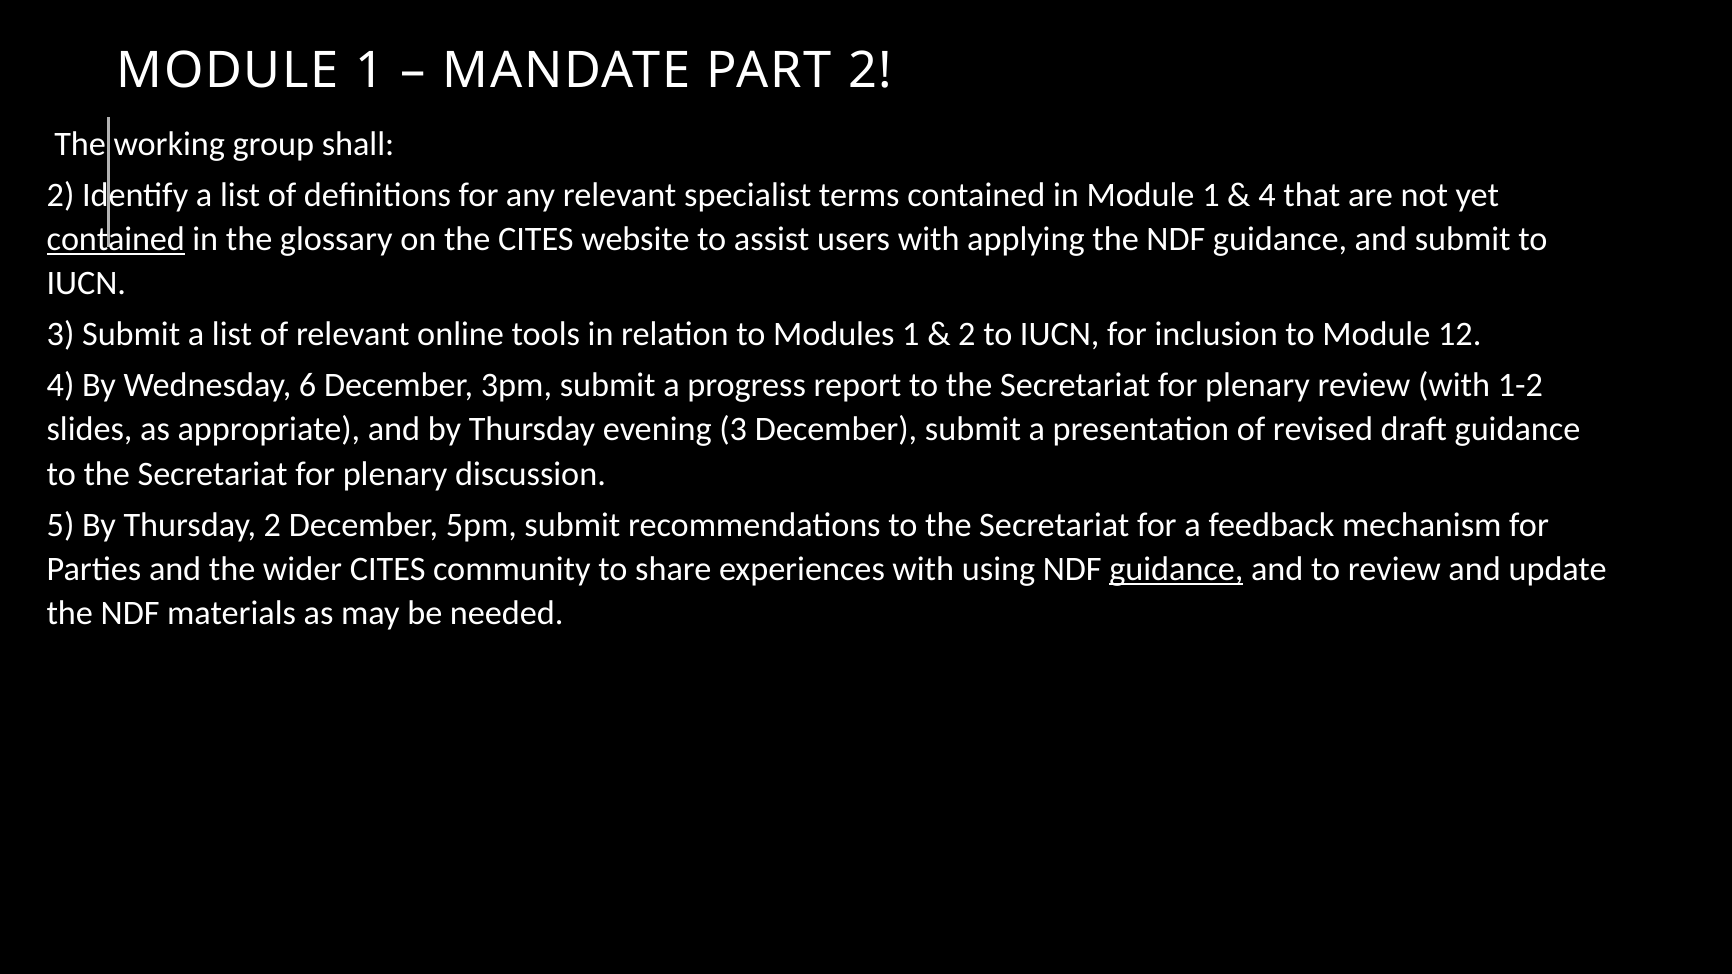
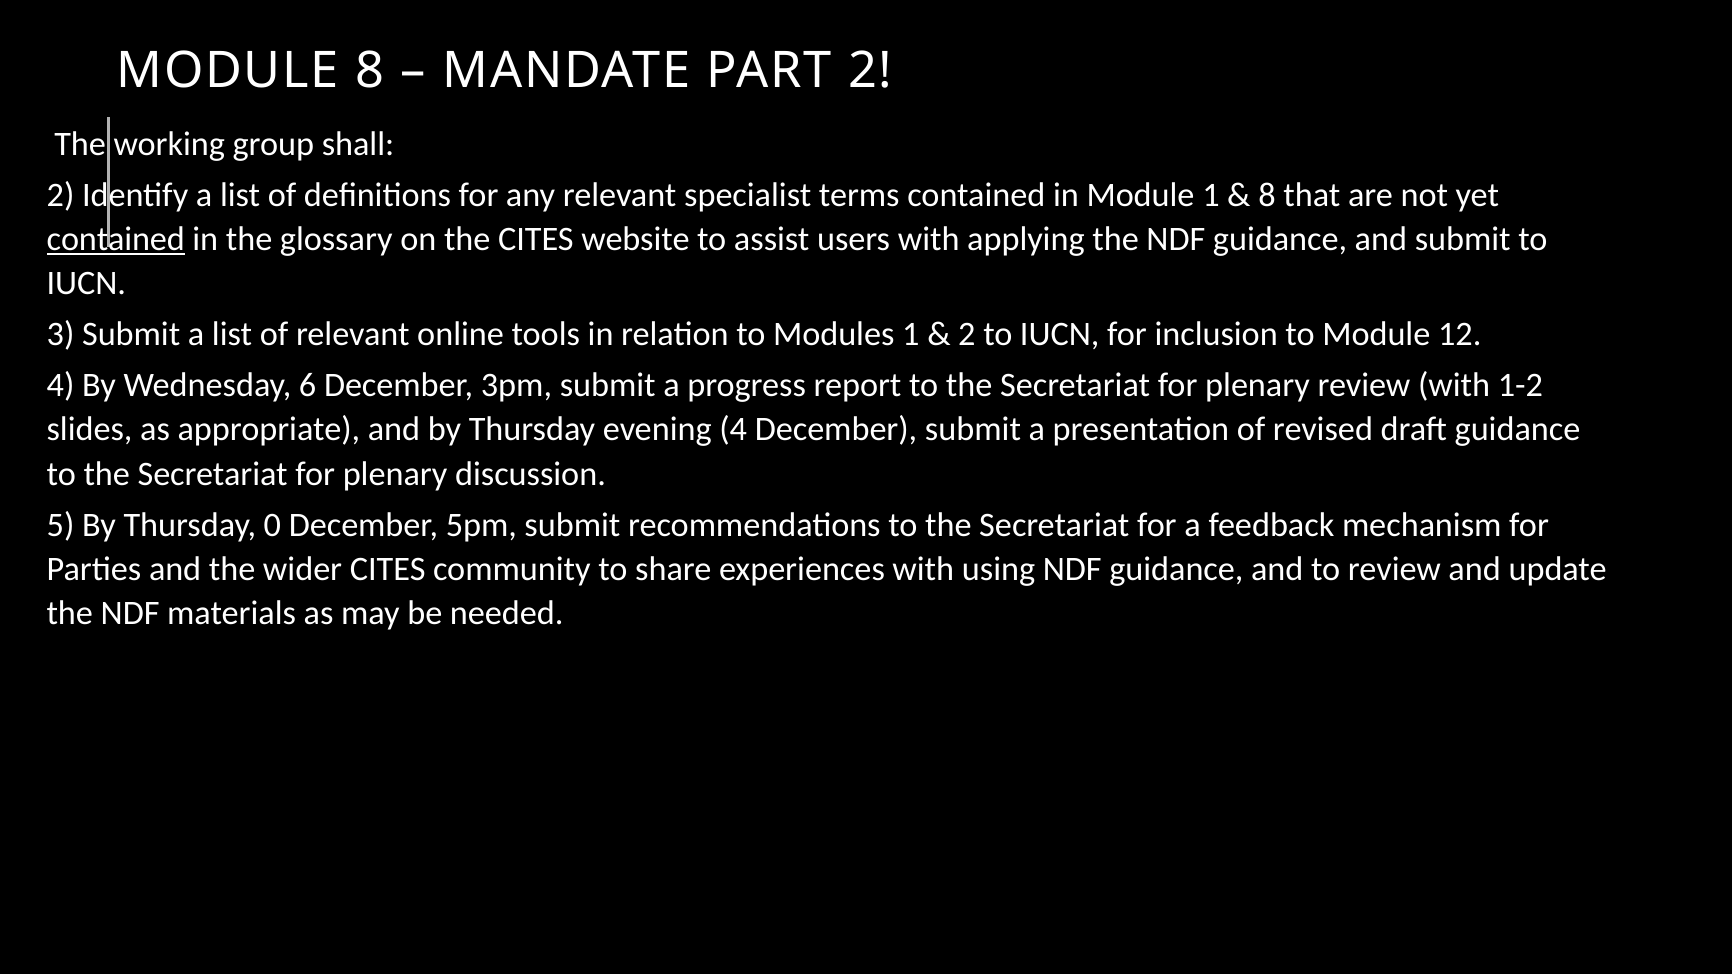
1: 1 -> 8 (370, 71)
4: 4 -> 8 (1267, 195)
evening 3: 3 -> 4 (733, 430)
Thursday 2: 2 -> 0 (272, 525)
guidance underline: present -> none (1176, 569)
